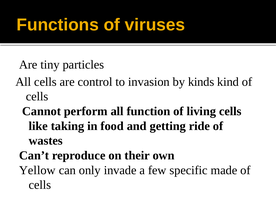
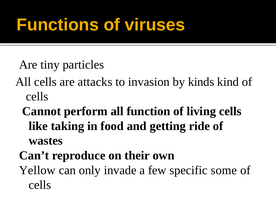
control: control -> attacks (95, 82)
made: made -> some (224, 170)
